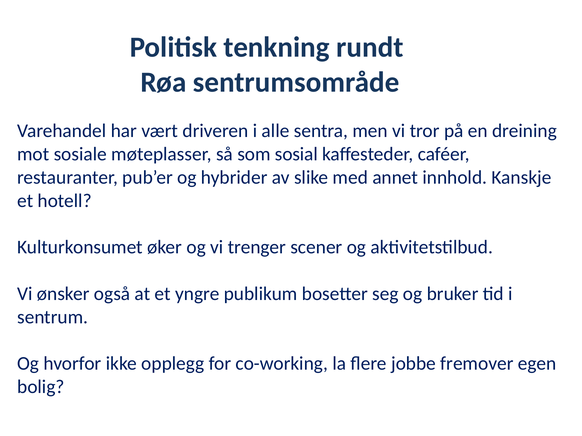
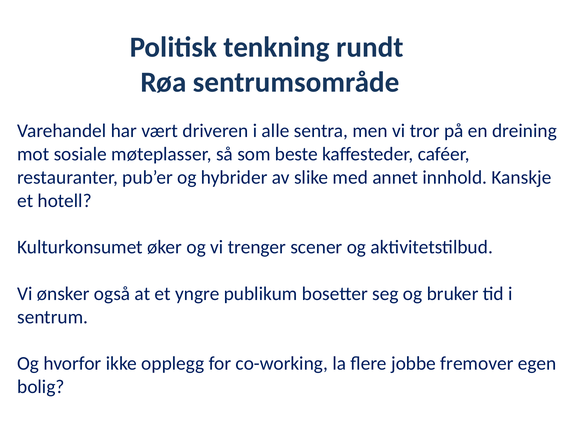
sosial: sosial -> beste (296, 154)
